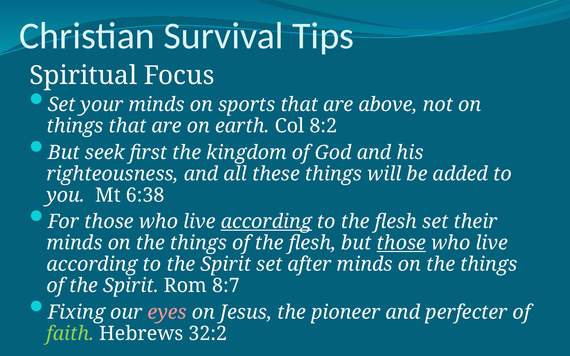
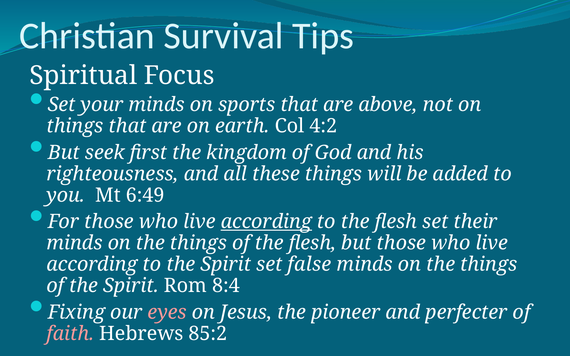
8:2: 8:2 -> 4:2 (323, 126)
6:38: 6:38 -> 6:49 (145, 195)
those underline: present -> none (401, 243)
after: after -> false (309, 265)
8:7: 8:7 -> 8:4 (226, 286)
faith colour: light green -> pink (70, 334)
32:2: 32:2 -> 85:2 (208, 334)
